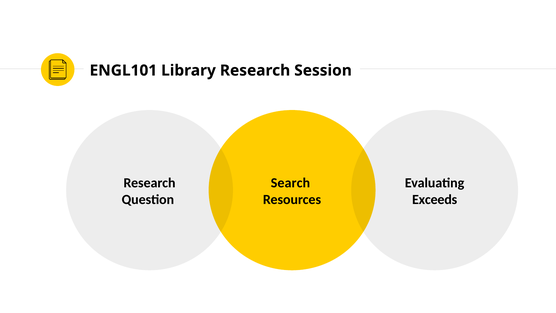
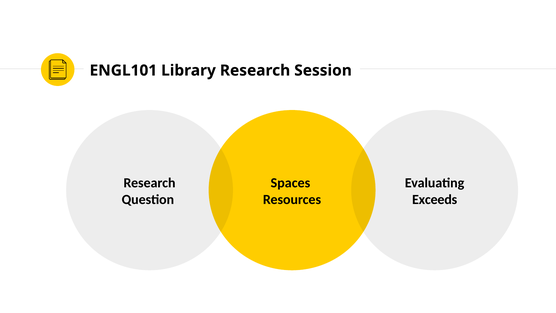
Search: Search -> Spaces (290, 183)
